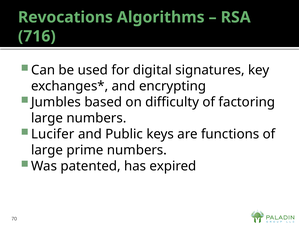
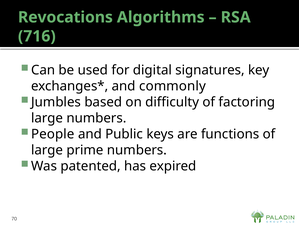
encrypting: encrypting -> commonly (172, 86)
Lucifer: Lucifer -> People (53, 134)
